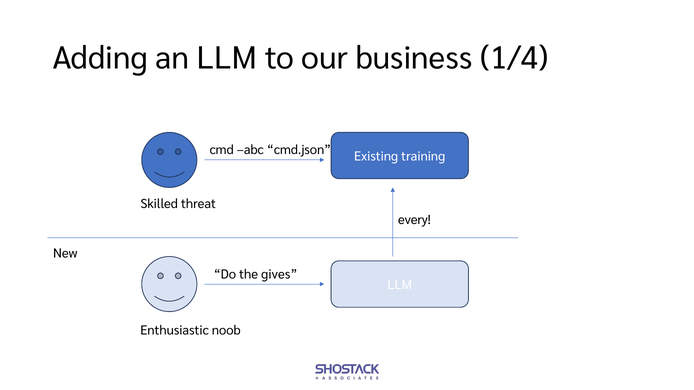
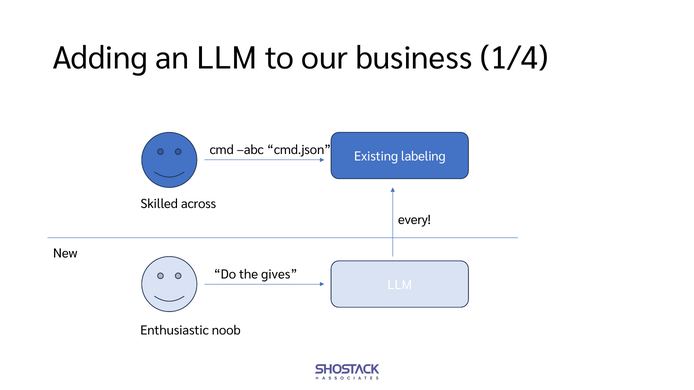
training: training -> labeling (423, 157)
threat: threat -> across (199, 204)
